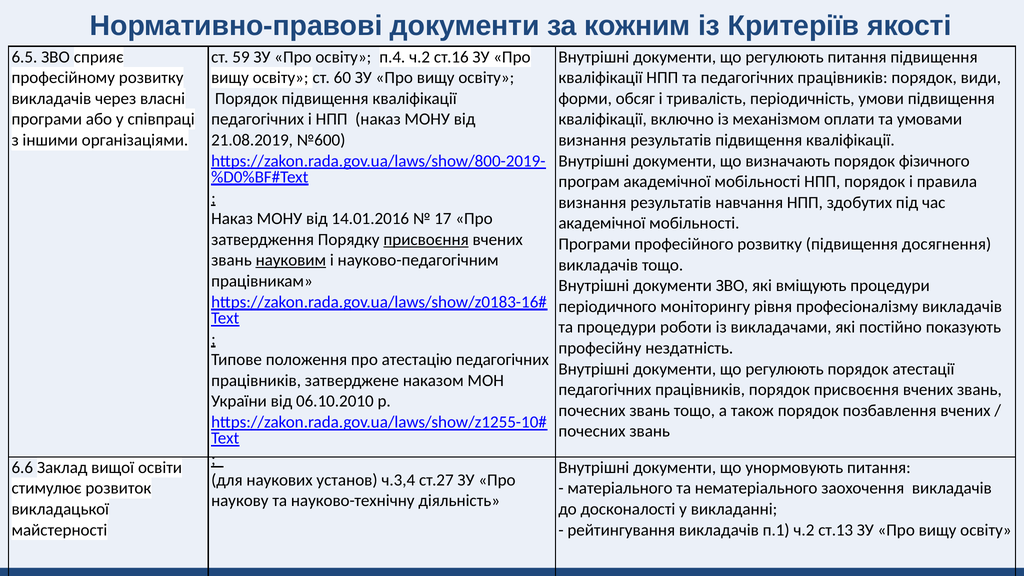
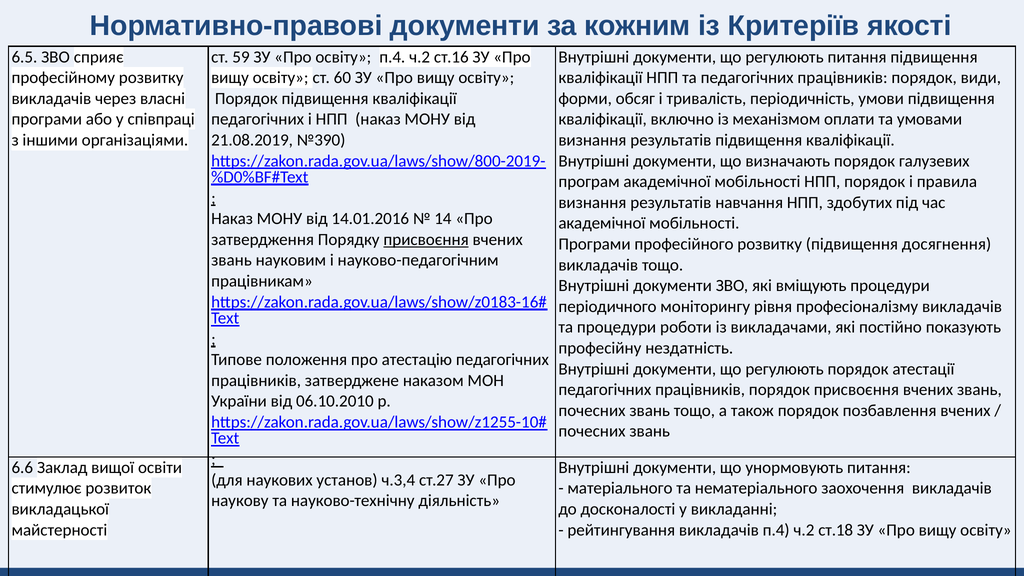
№600: №600 -> №390 (321, 140)
фізичного: фізичного -> галузевих (934, 161)
17: 17 -> 14 (443, 219)
науковим underline: present -> none (291, 260)
викладачів п.1: п.1 -> п.4 (776, 530)
ст.13: ст.13 -> ст.18 (836, 530)
